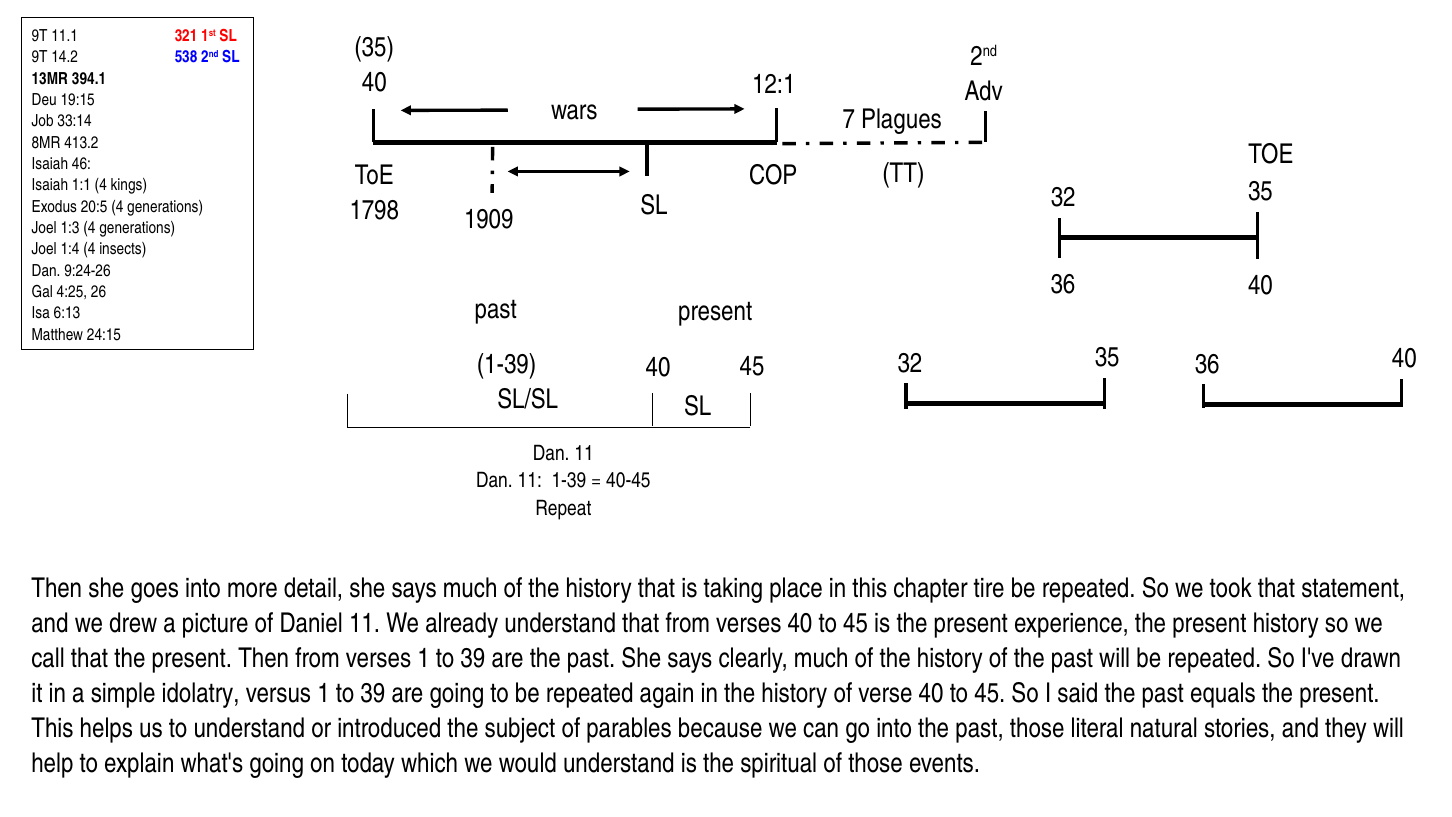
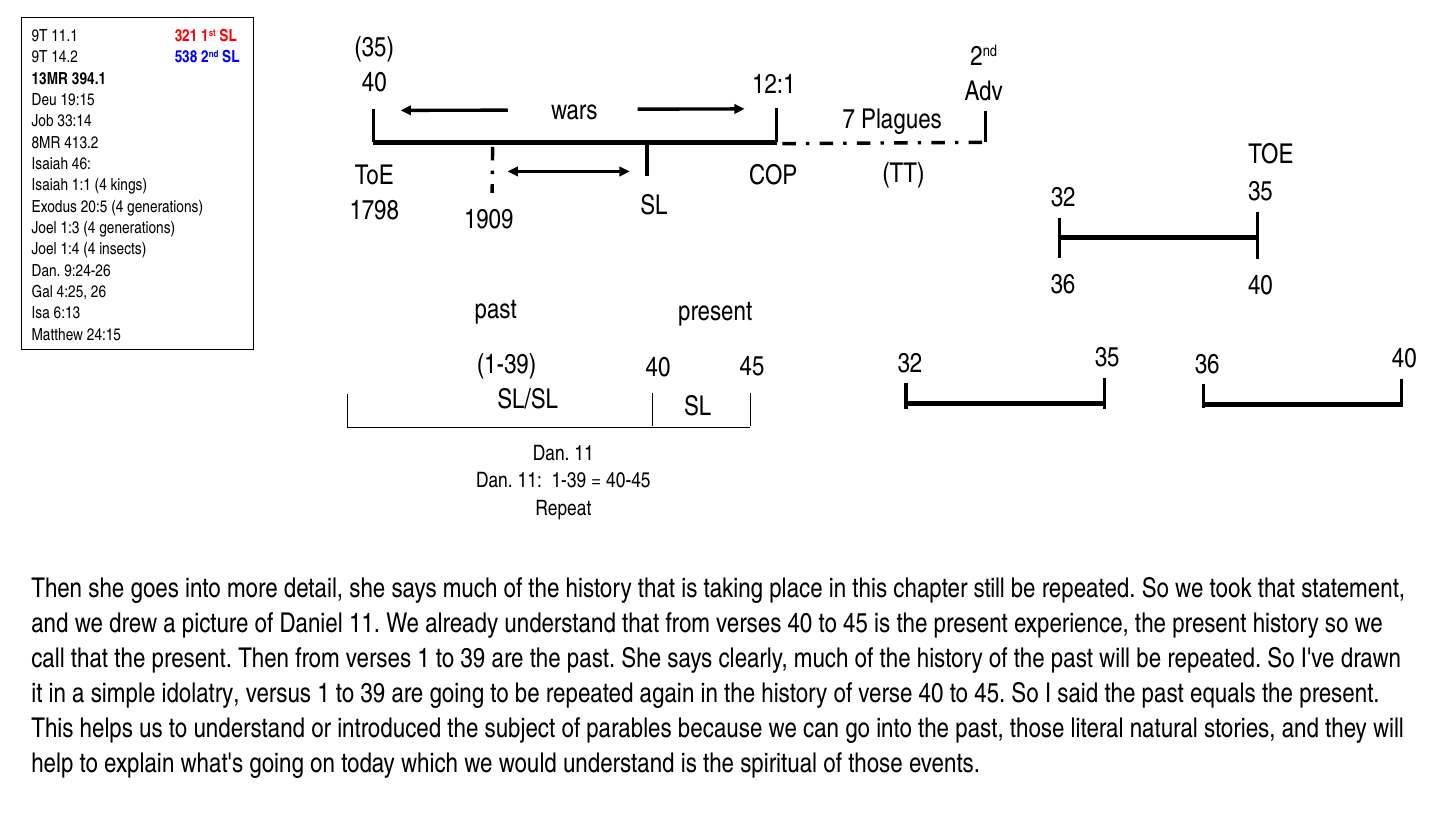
tire: tire -> still (989, 589)
